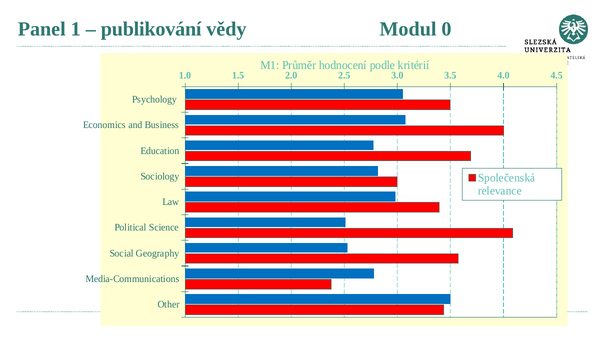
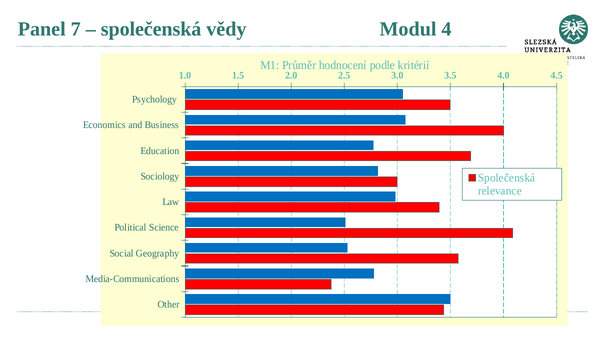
1: 1 -> 7 (76, 29)
publikování: publikování -> společenská (151, 29)
0: 0 -> 4 (447, 29)
